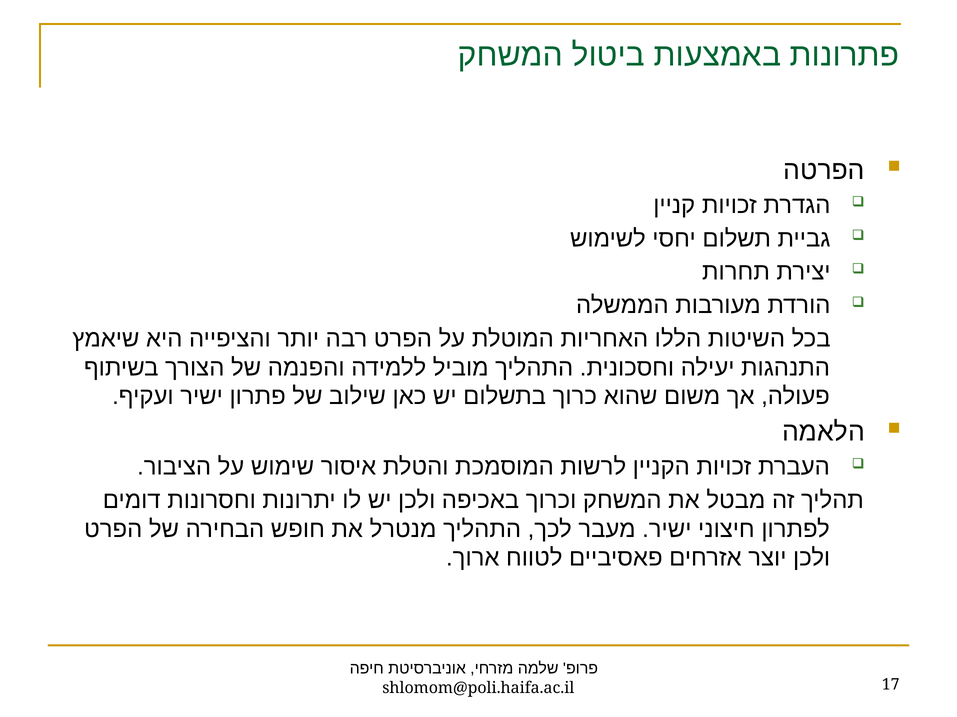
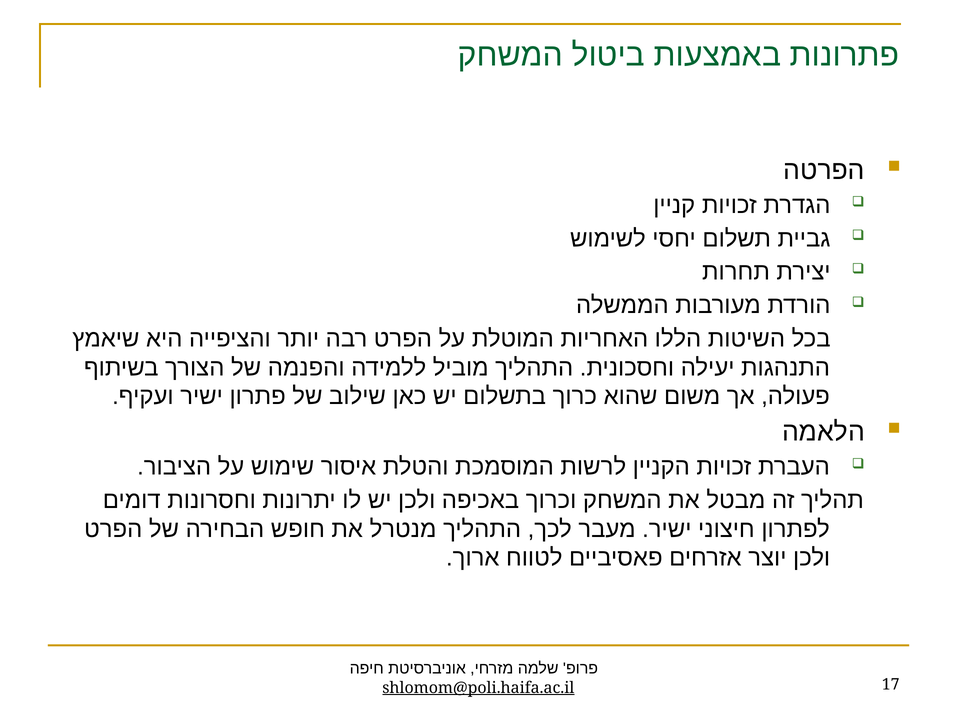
shlomom@poli.haifa.ac.il underline: none -> present (478, 689)
